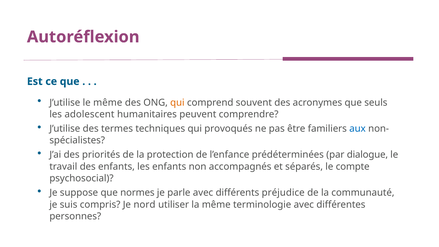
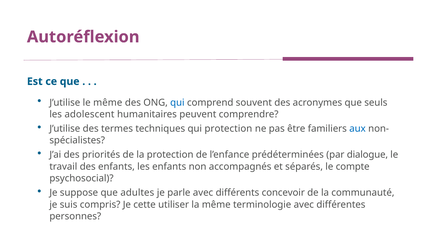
qui colour: orange -> blue (177, 103)
qui provoqués: provoqués -> protection (228, 129)
normes: normes -> adultes (137, 193)
préjudice: préjudice -> concevoir (283, 193)
nord: nord -> cette (145, 204)
